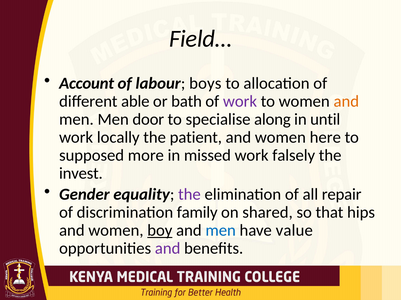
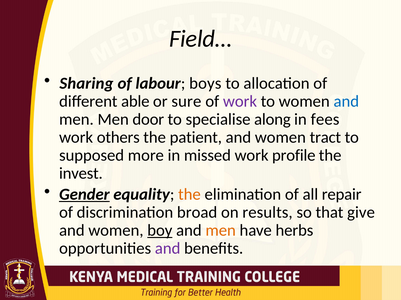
Account: Account -> Sharing (86, 83)
bath: bath -> sure (186, 101)
and colour: orange -> blue (346, 101)
until: until -> fees (325, 119)
locally: locally -> others (118, 138)
here: here -> tract (325, 138)
falsely: falsely -> profile (294, 156)
Gender underline: none -> present (84, 195)
the colour: purple -> orange (189, 195)
family: family -> broad (197, 213)
shared: shared -> results (268, 213)
hips: hips -> give (361, 213)
men colour: blue -> orange (221, 231)
value: value -> herbs (294, 231)
